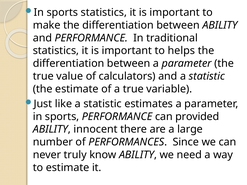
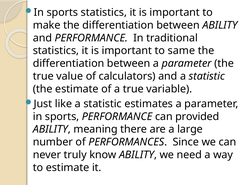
helps: helps -> same (181, 51)
innocent: innocent -> meaning (96, 129)
